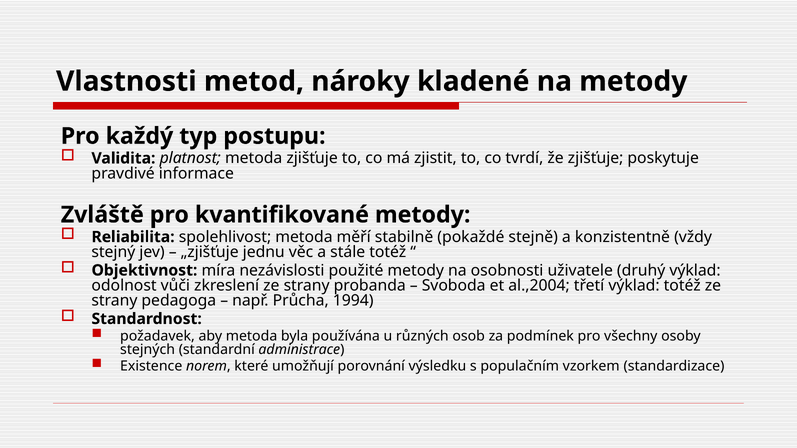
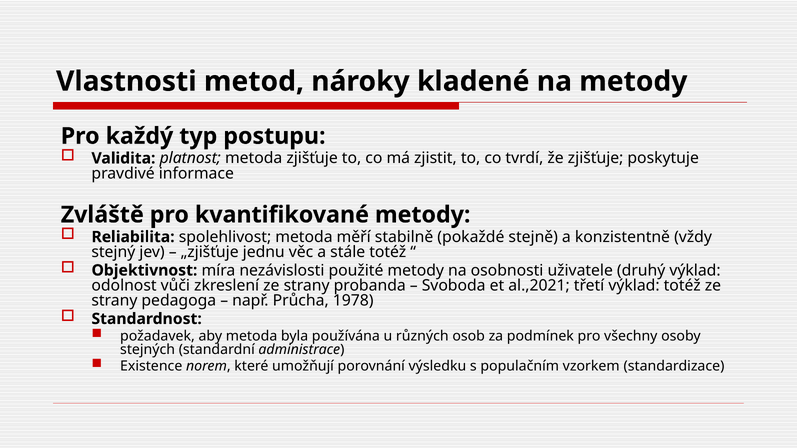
al.,2004: al.,2004 -> al.,2021 (539, 286)
1994: 1994 -> 1978 (353, 301)
